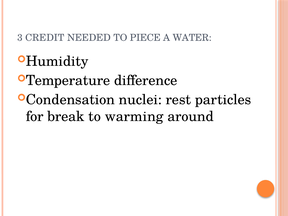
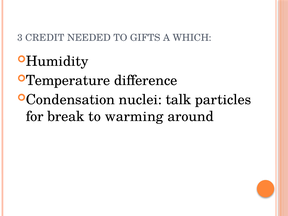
PIECE: PIECE -> GIFTS (145, 38)
WATER: WATER -> WHICH (192, 38)
rest: rest -> talk (178, 100)
